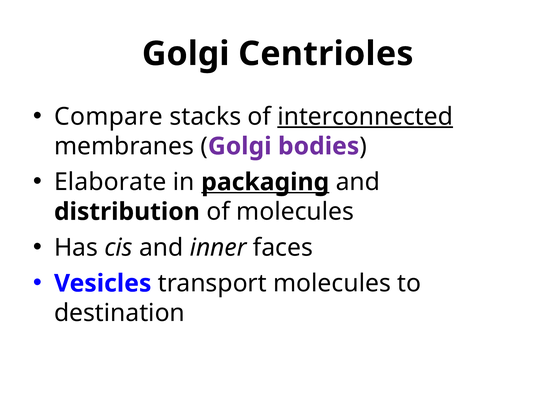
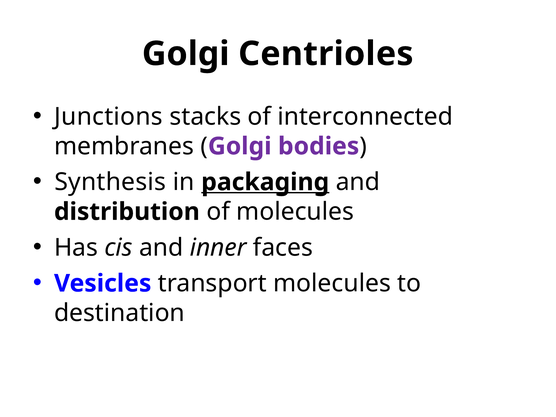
Compare: Compare -> Junctions (108, 117)
interconnected underline: present -> none (365, 117)
Elaborate: Elaborate -> Synthesis (110, 182)
